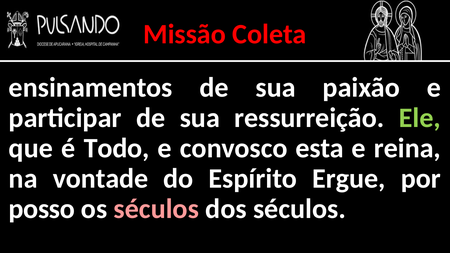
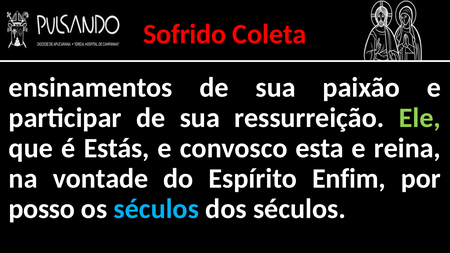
Missão: Missão -> Sofrido (185, 34)
Todo: Todo -> Estás (117, 148)
Ergue: Ergue -> Enfim (349, 179)
séculos colour: pink -> light blue (156, 209)
